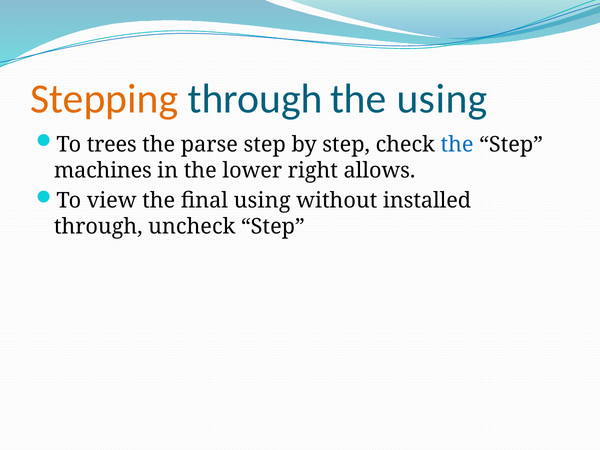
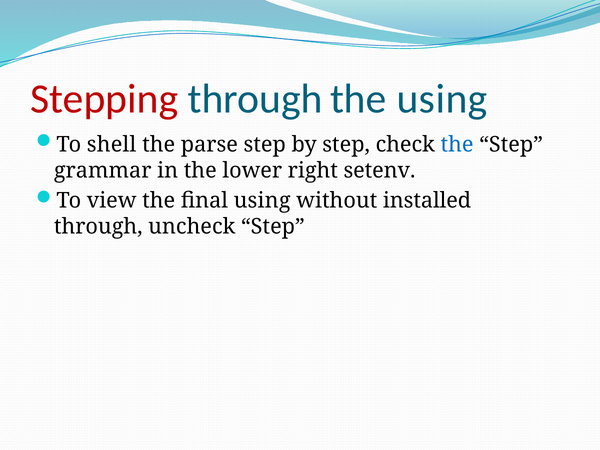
Stepping colour: orange -> red (104, 99)
trees: trees -> shell (112, 144)
machines: machines -> grammar (103, 170)
allows: allows -> setenv (380, 170)
